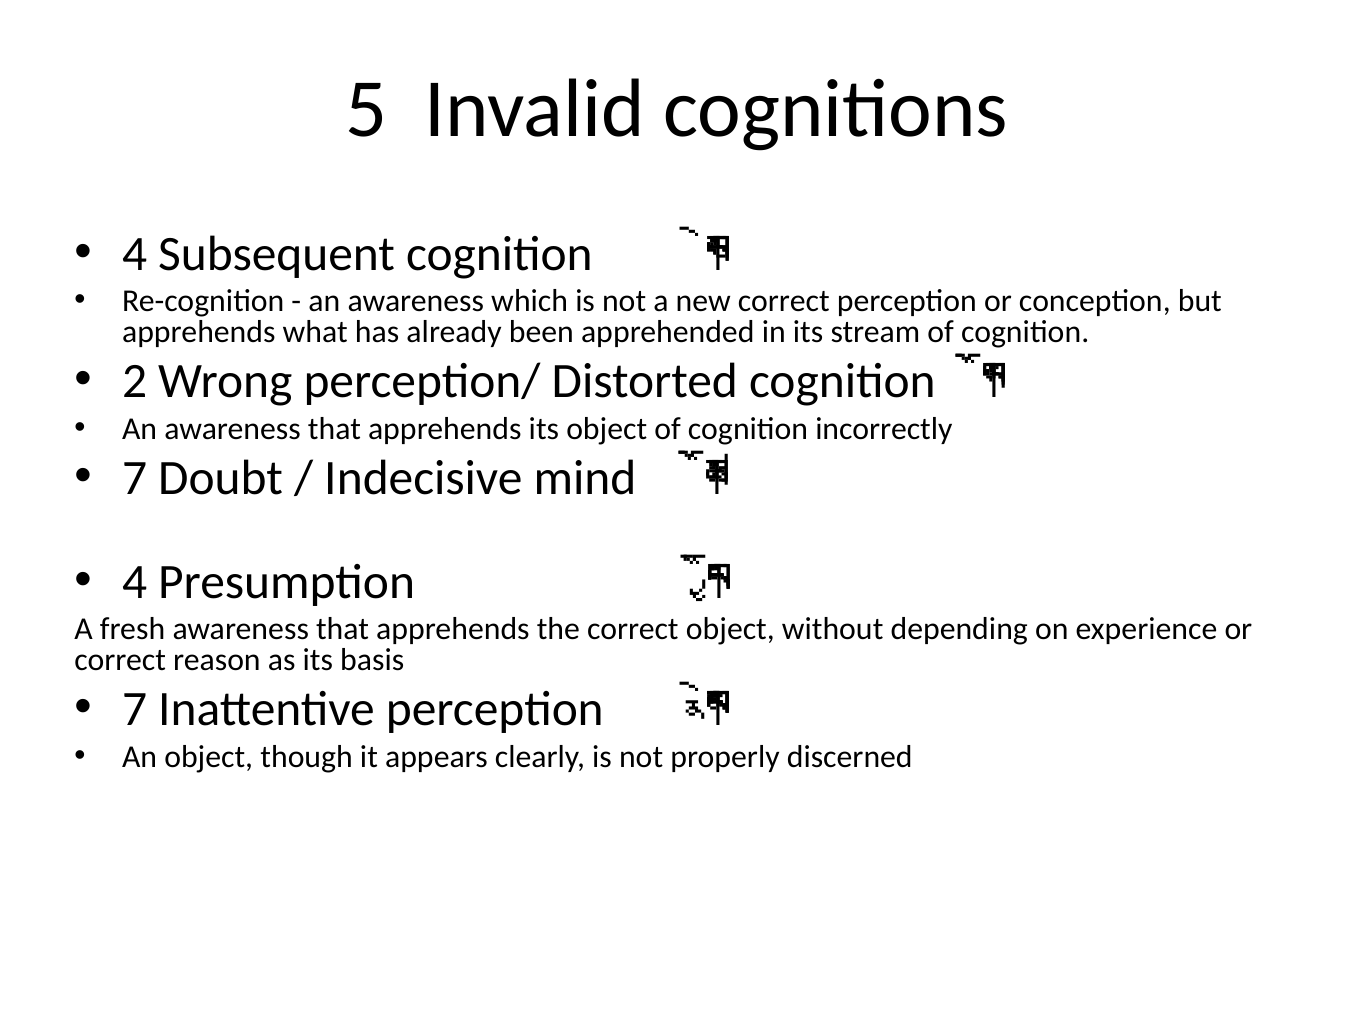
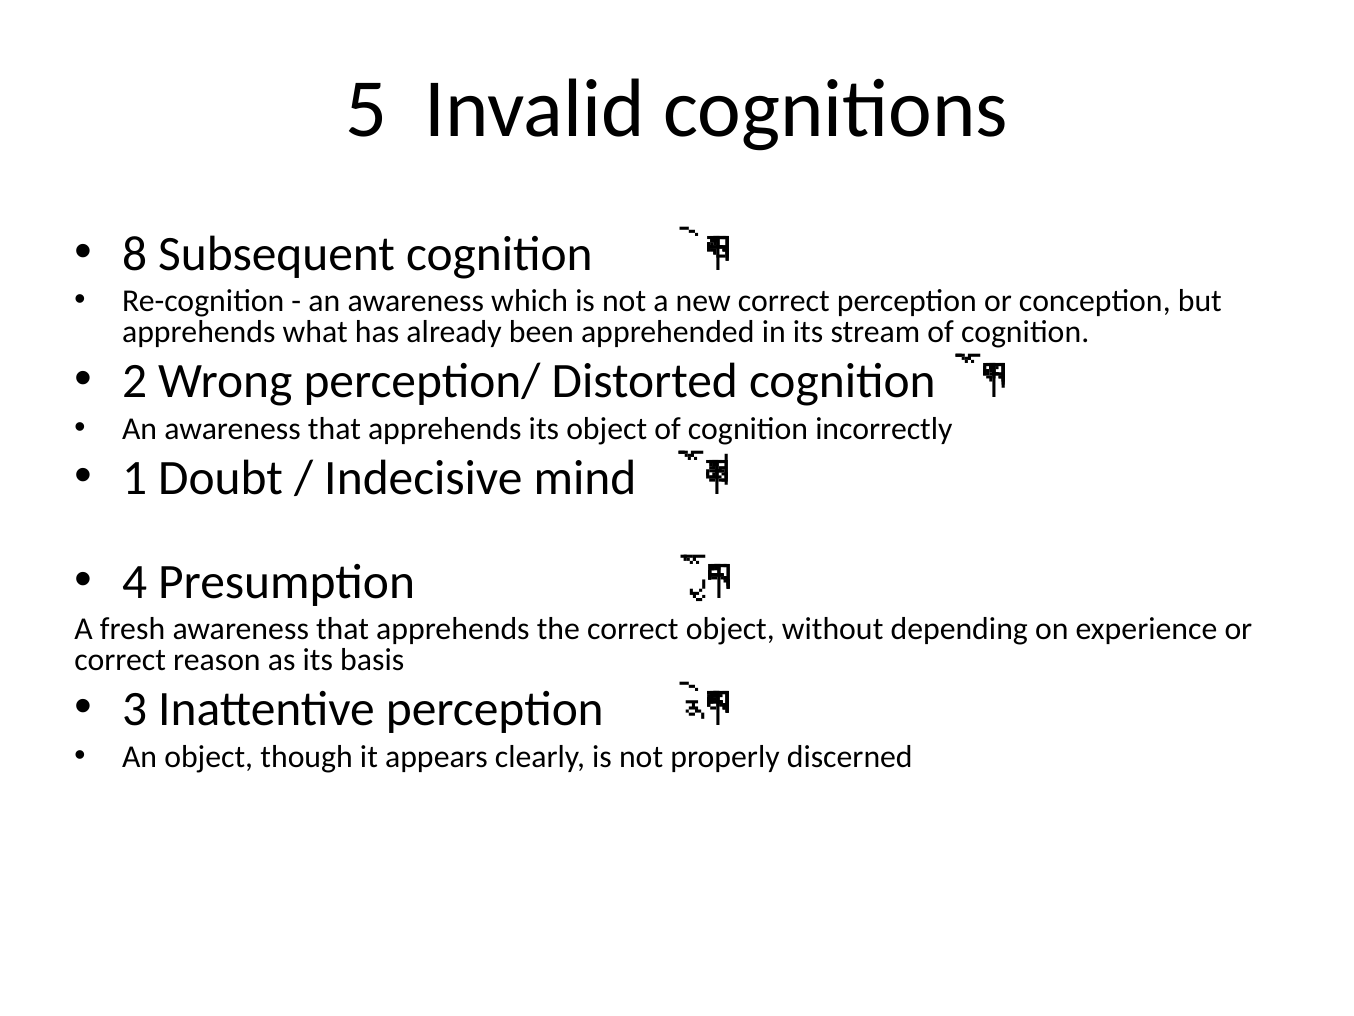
4: 4 -> 8 (135, 254)
7: 7 -> 1 (135, 478)
7: 7 -> 3 (135, 709)
